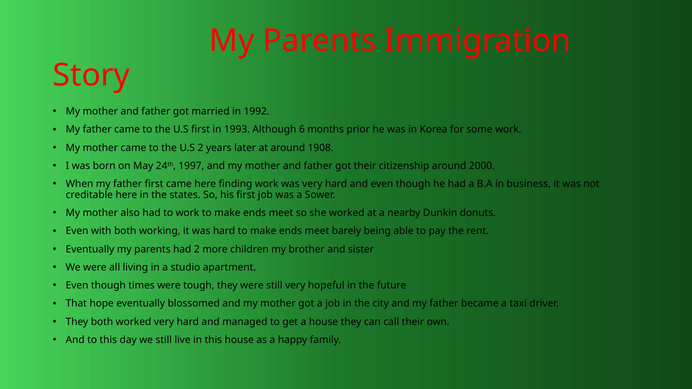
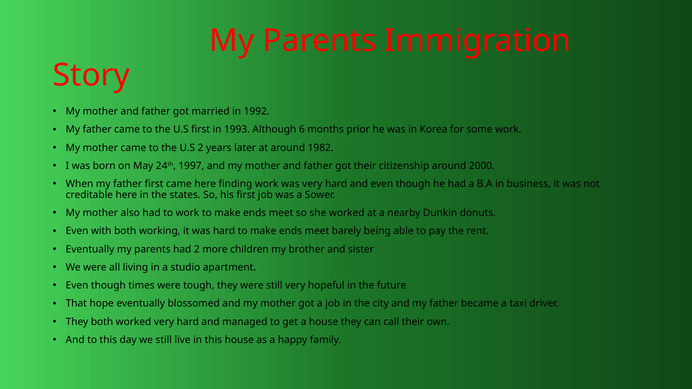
1908: 1908 -> 1982 (321, 148)
